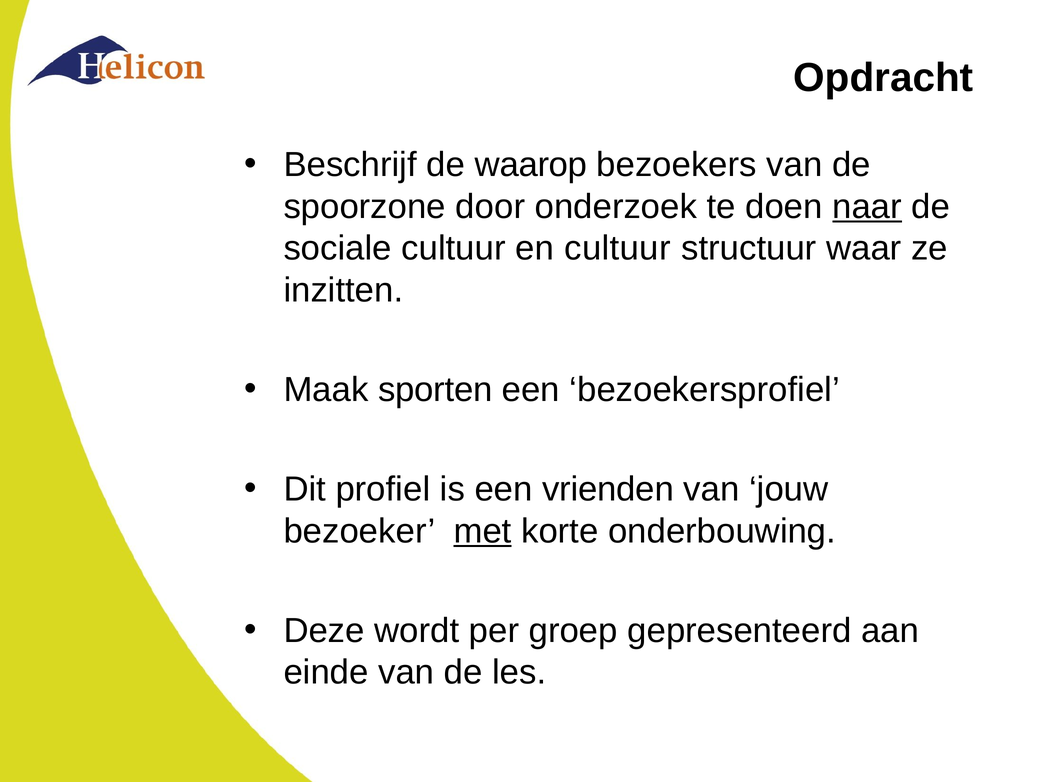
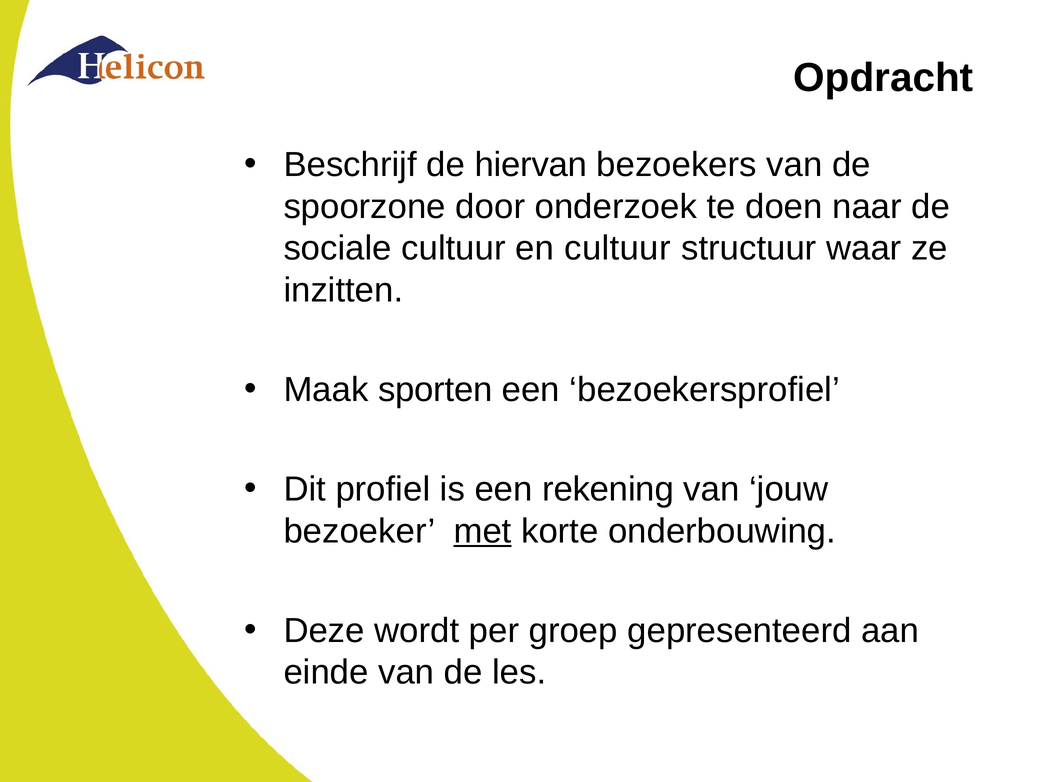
waarop: waarop -> hiervan (531, 165)
naar underline: present -> none (867, 207)
vrienden: vrienden -> rekening (608, 490)
